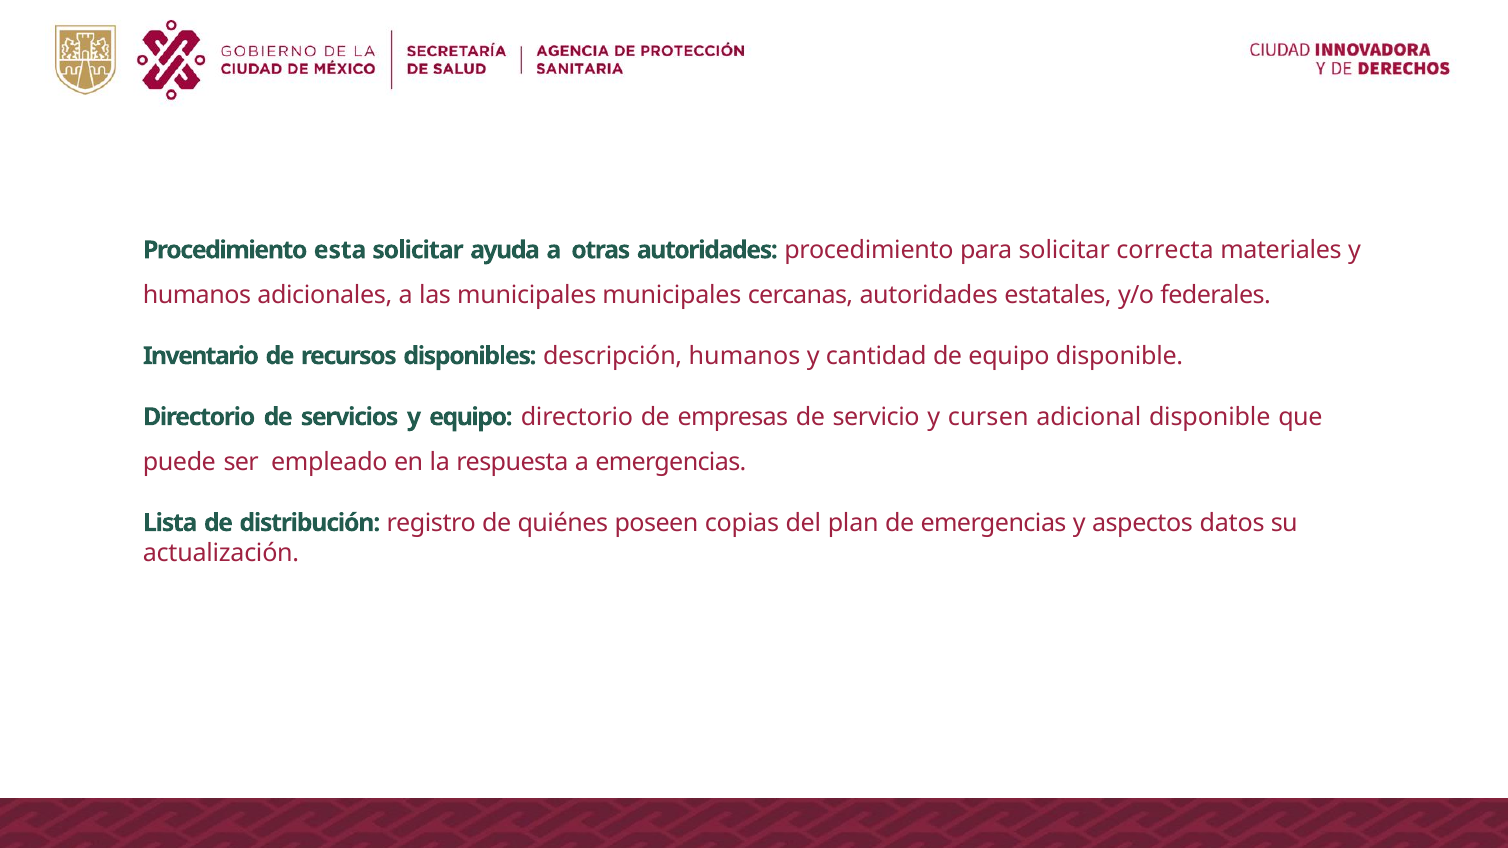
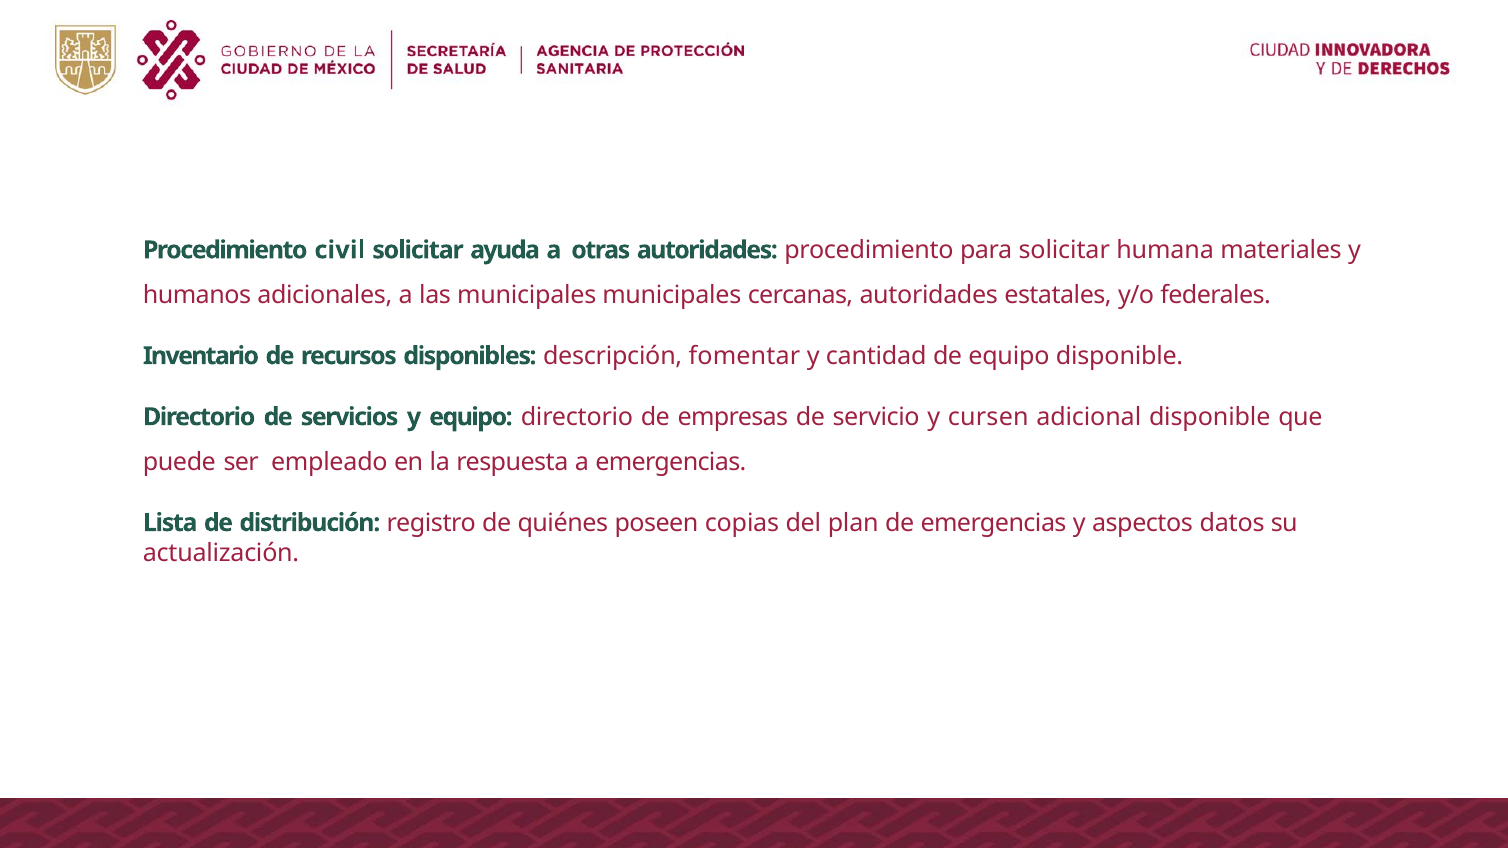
esta: esta -> civil (340, 250)
correcta: correcta -> humana (1165, 250)
descripción humanos: humanos -> fomentar (744, 356)
